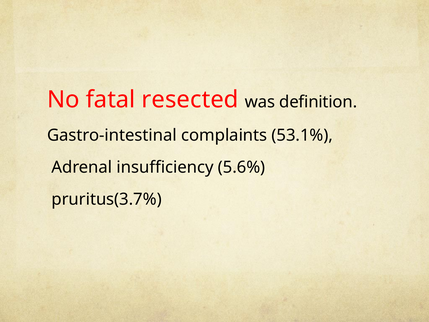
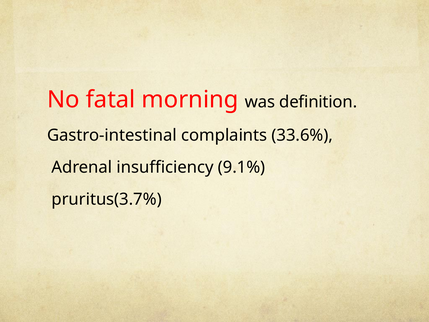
resected: resected -> morning (190, 100)
53.1%: 53.1% -> 33.6% (302, 135)
5.6%: 5.6% -> 9.1% (242, 167)
